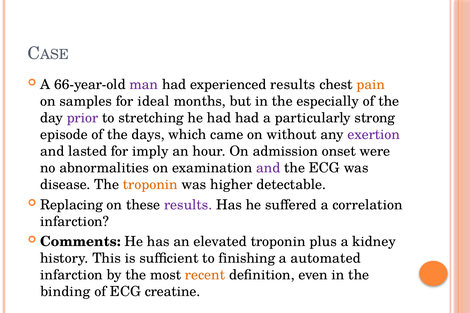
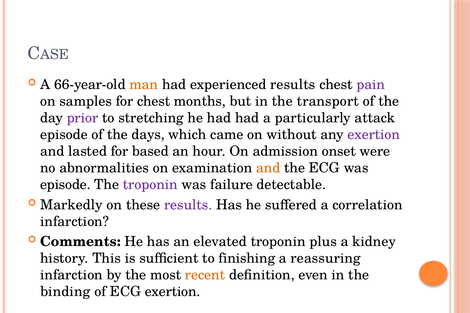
man colour: purple -> orange (144, 85)
pain colour: orange -> purple (371, 85)
for ideal: ideal -> chest (154, 101)
especially: especially -> transport (328, 101)
strong: strong -> attack (375, 118)
imply: imply -> based (151, 151)
and colour: purple -> orange (268, 168)
disease: disease -> episode (65, 185)
troponin colour: orange -> purple (150, 185)
higher: higher -> failure (232, 185)
Replacing: Replacing -> Markedly (71, 205)
automated: automated -> reassuring (326, 259)
ECG creatine: creatine -> exertion (173, 292)
